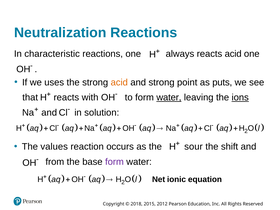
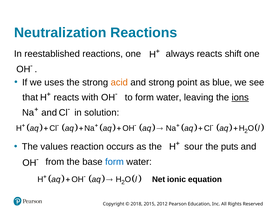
characteristic: characteristic -> reestablished (52, 54)
reacts acid: acid -> shift (233, 54)
puts: puts -> blue (222, 82)
water underline: present -> none (169, 97)
shift: shift -> puts (230, 147)
form colour: purple -> blue (114, 162)
